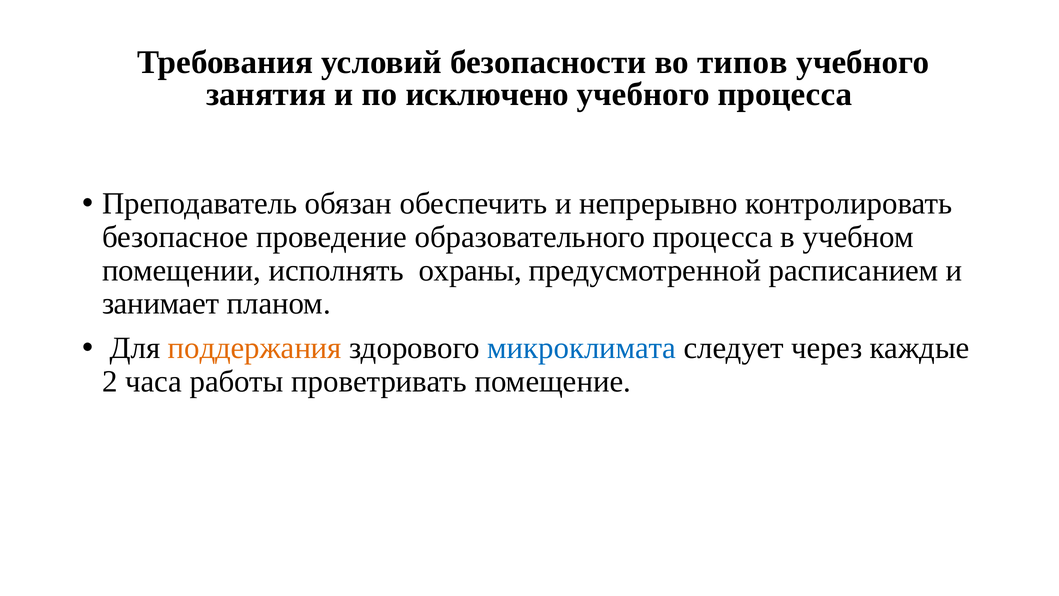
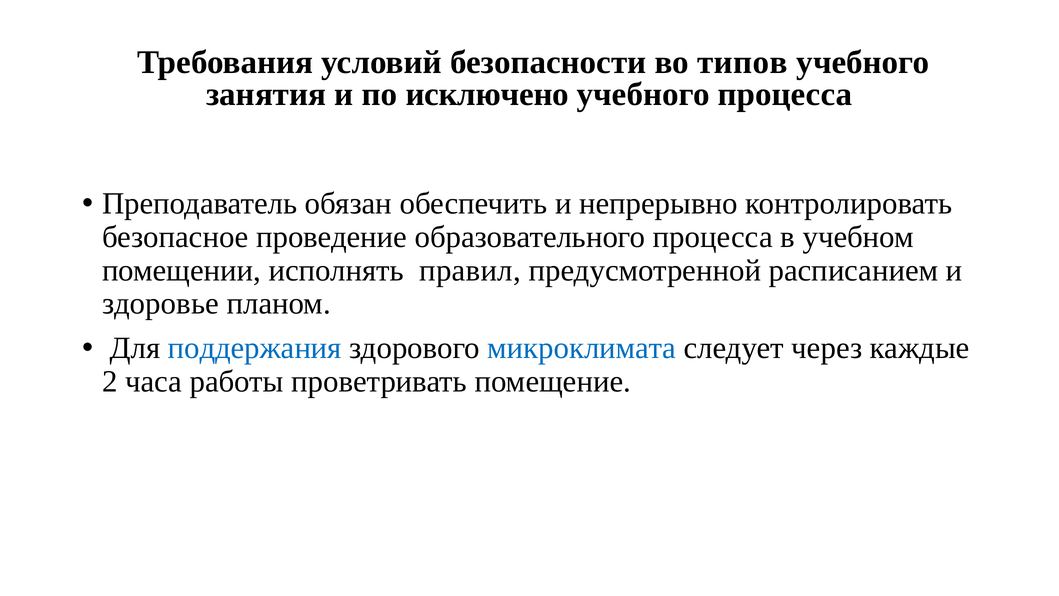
охраны: охраны -> правил (470, 270)
занимает: занимает -> здоровье (160, 304)
поддержания colour: orange -> blue (255, 348)
